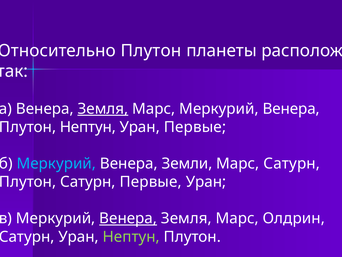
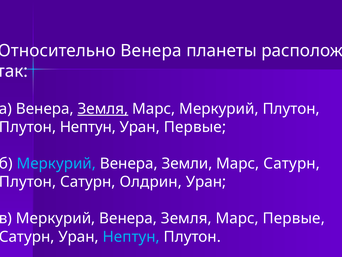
Плутон: Плутон -> Венера (151, 51)
Марс Меркурий Венера: Венера -> Плутон (291, 109)
Сатурн Первые: Первые -> Олдрин (151, 182)
Венера underline: present -> none (128, 218)
Марс Олдрин: Олдрин -> Первые (294, 218)
Нептун colour: light green -> light blue (131, 236)
